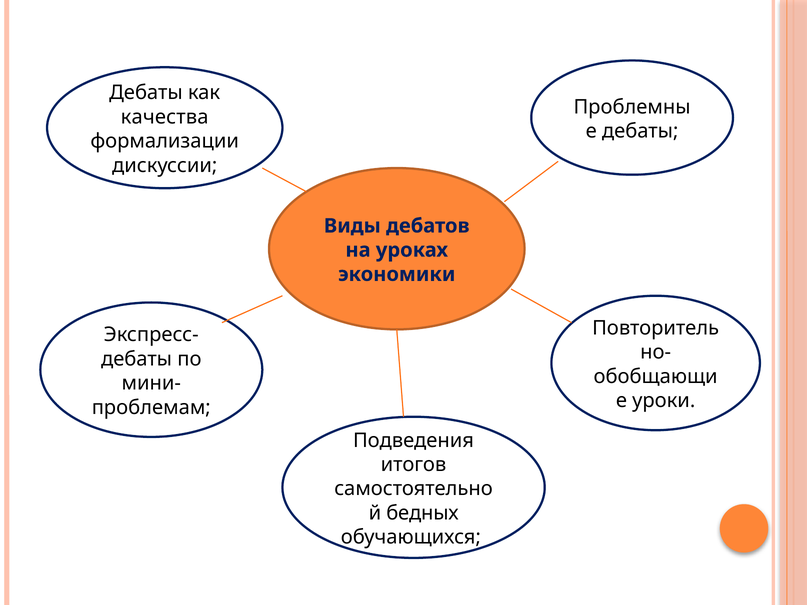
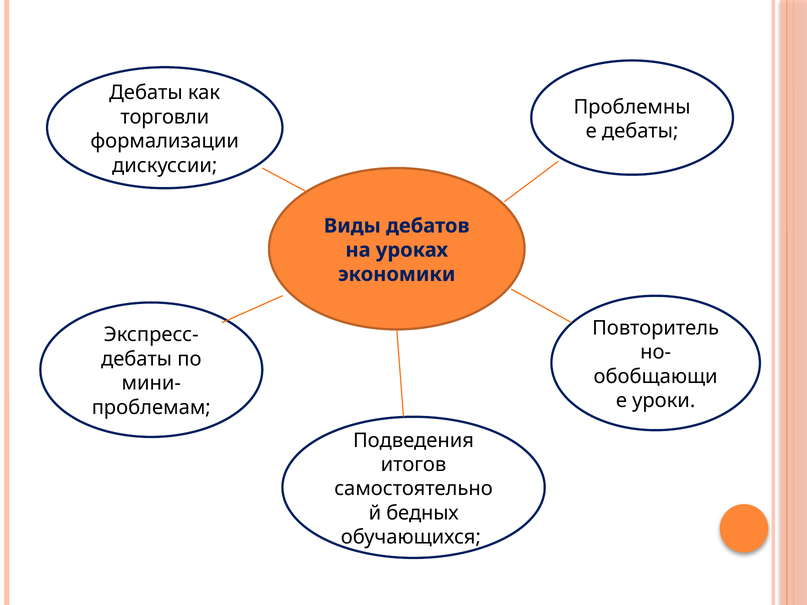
качества: качества -> торговли (165, 117)
